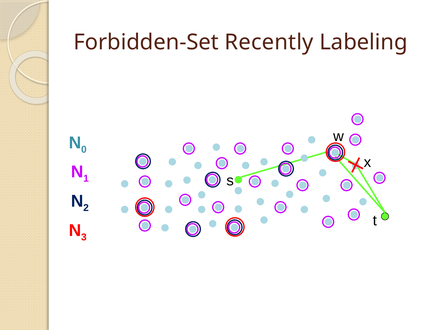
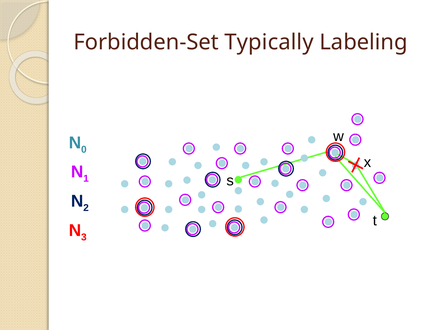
Recently: Recently -> Typically (269, 42)
